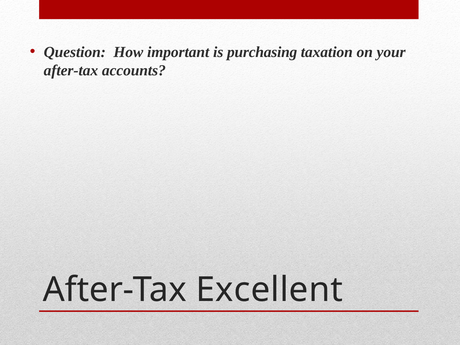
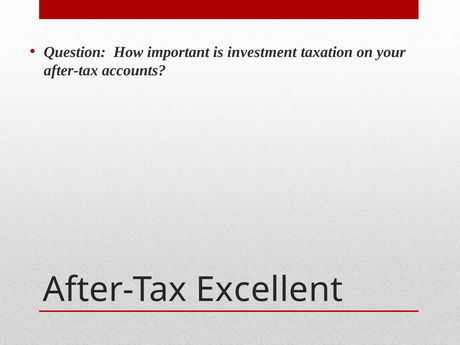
purchasing: purchasing -> investment (262, 52)
